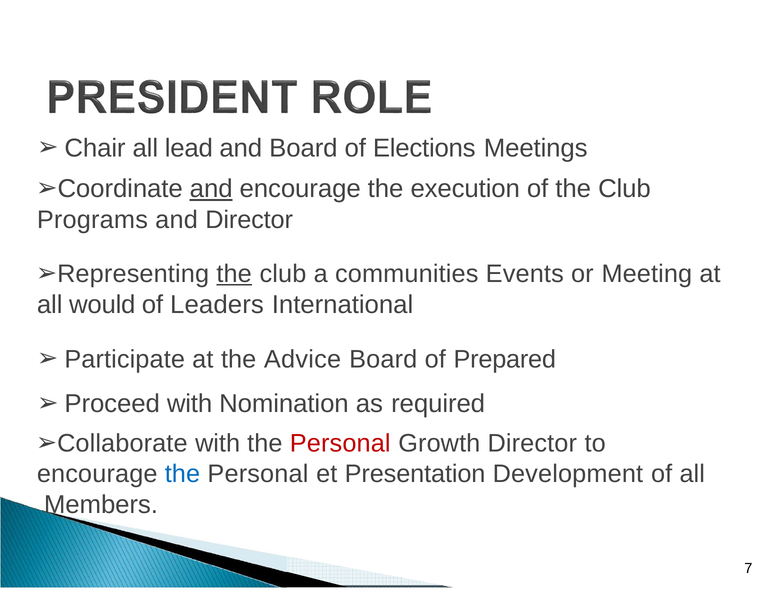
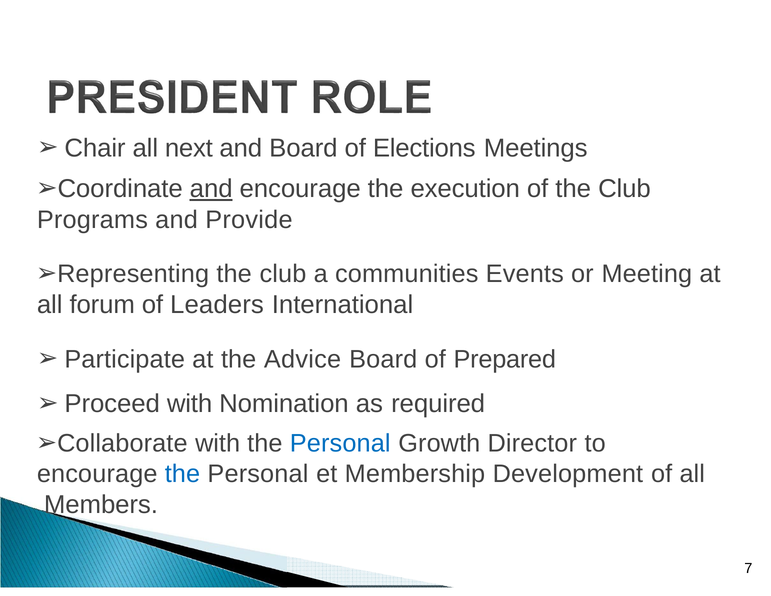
lead: lead -> next (189, 148)
and Director: Director -> Provide (249, 220)
the underline: present -> none (234, 274)
would: would -> forum (102, 305)
Personal colour: red -> blue (340, 443)
Presentation: Presentation -> Membership (415, 474)
